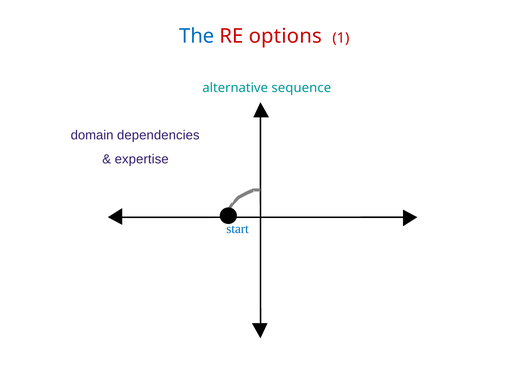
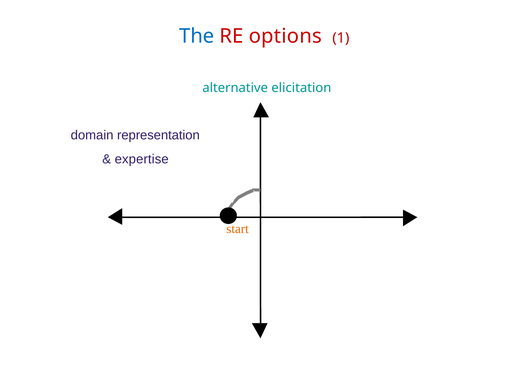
sequence: sequence -> elicitation (301, 88)
dependencies: dependencies -> representation (158, 135)
start colour: blue -> orange (238, 229)
